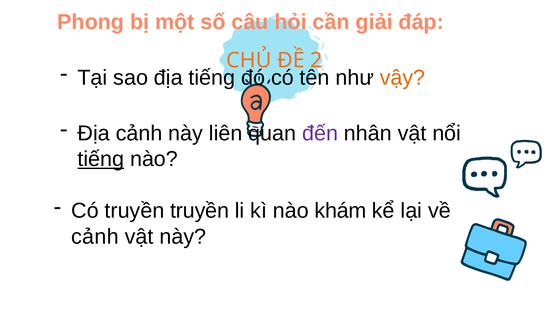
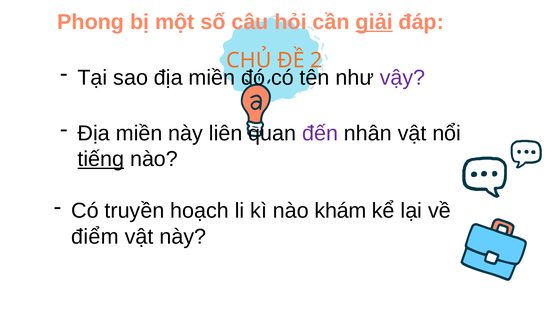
giải underline: none -> present (374, 22)
sao địa tiếng: tiếng -> miền (212, 78)
vậy colour: orange -> purple (403, 78)
cảnh: cảnh -> miền (139, 133)
truyền truyền: truyền -> hoạch (200, 211)
cảnh: cảnh -> điểm (95, 236)
